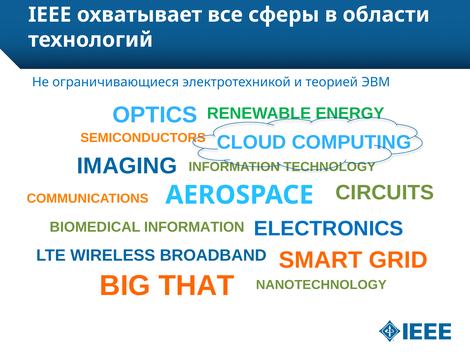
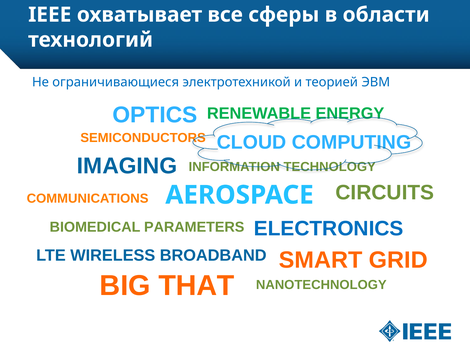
BIOMEDICAL INFORMATION: INFORMATION -> PARAMETERS (194, 227)
